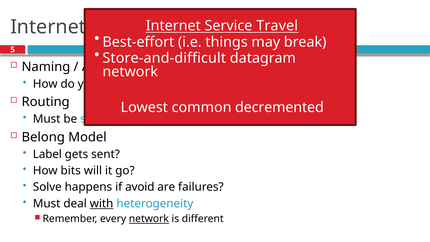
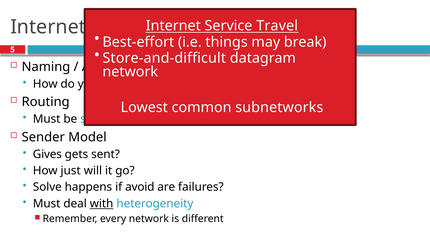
decremented: decremented -> subnetworks (279, 107)
Belong: Belong -> Sender (43, 137)
Label: Label -> Gives (47, 154)
bits: bits -> just (71, 171)
network underline: present -> none (149, 219)
